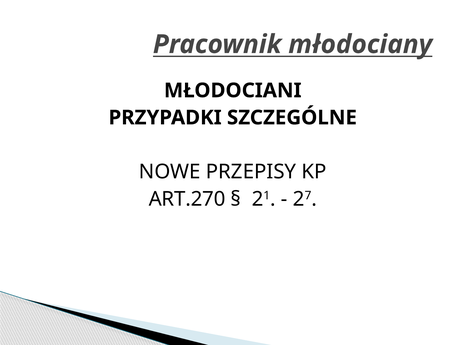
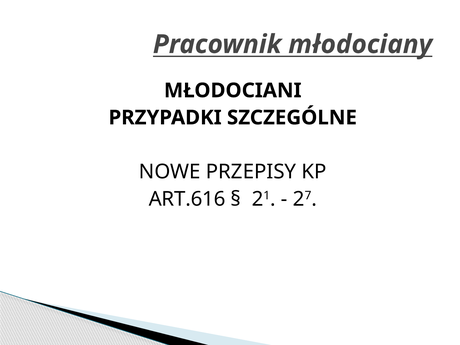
ART.270: ART.270 -> ART.616 (187, 199)
